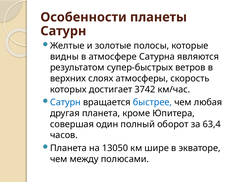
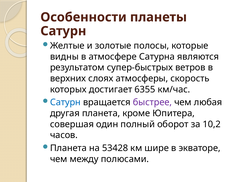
3742: 3742 -> 6355 (145, 89)
быстрее colour: blue -> purple (152, 102)
63,4: 63,4 -> 10,2 (212, 124)
13050: 13050 -> 53428 (115, 148)
